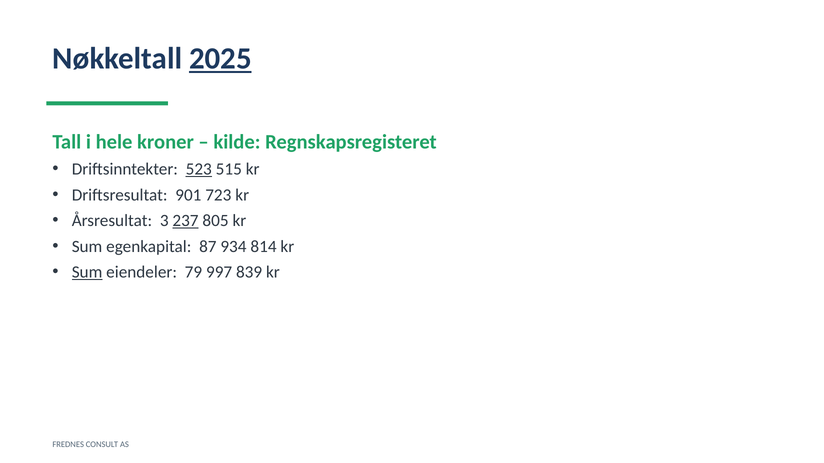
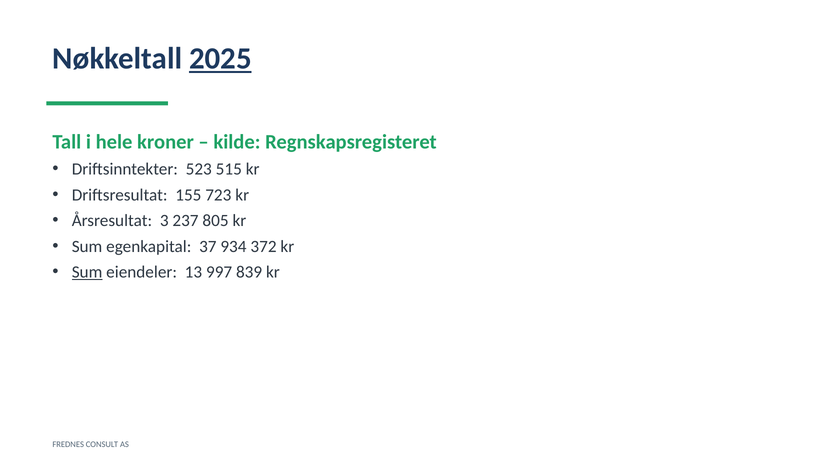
523 underline: present -> none (199, 169)
901: 901 -> 155 (188, 195)
237 underline: present -> none (185, 221)
87: 87 -> 37 (208, 247)
814: 814 -> 372 (264, 247)
79: 79 -> 13 (193, 273)
